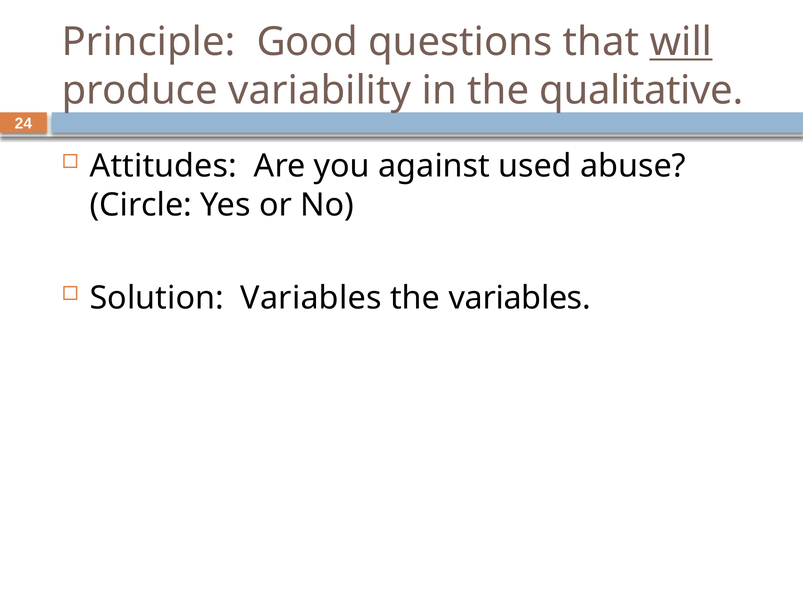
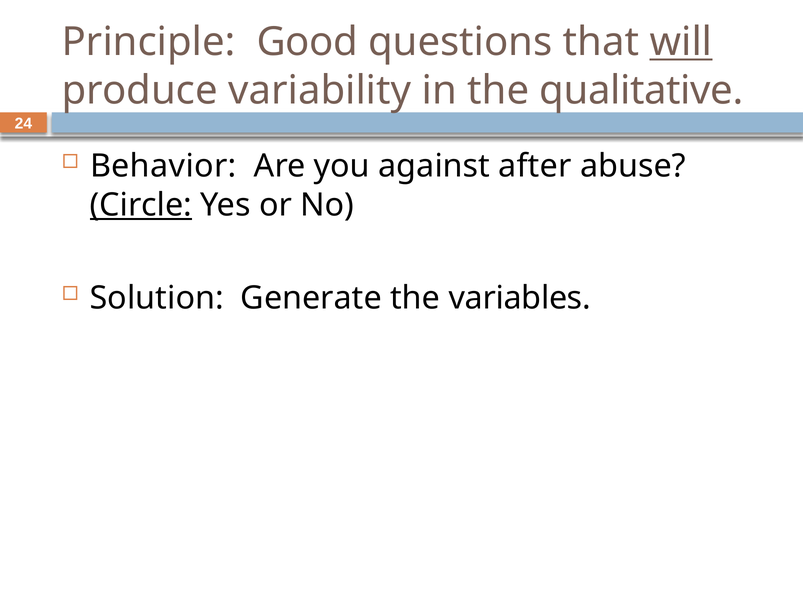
Attitudes: Attitudes -> Behavior (163, 166)
used: used -> after (535, 166)
Circle underline: none -> present (141, 205)
Solution Variables: Variables -> Generate (311, 298)
